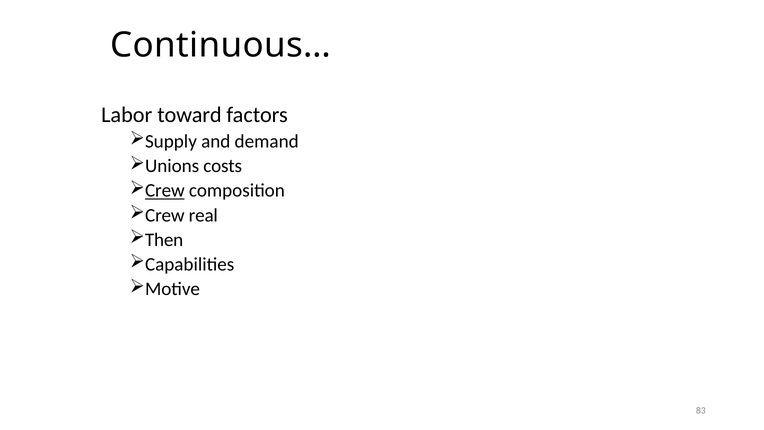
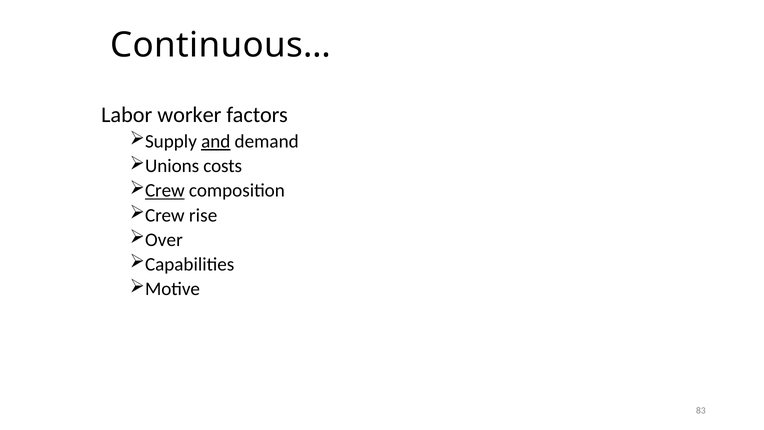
toward: toward -> worker (189, 115)
and underline: none -> present (216, 141)
real: real -> rise (203, 215)
Then: Then -> Over (164, 240)
